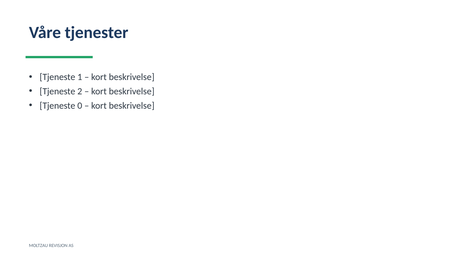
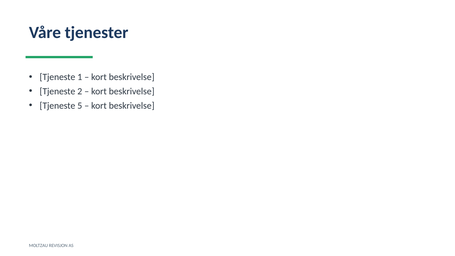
0: 0 -> 5 (80, 106)
